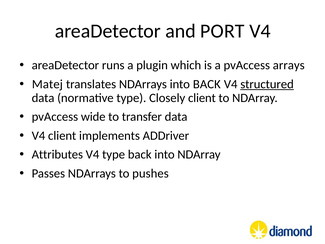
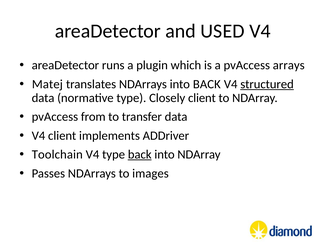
PORT: PORT -> USED (222, 31)
wide: wide -> from (93, 117)
Attributes: Attributes -> Toolchain (57, 154)
back underline: none -> present (140, 154)
pushes: pushes -> images (150, 173)
